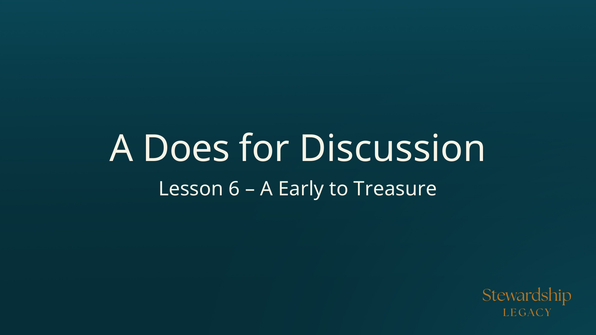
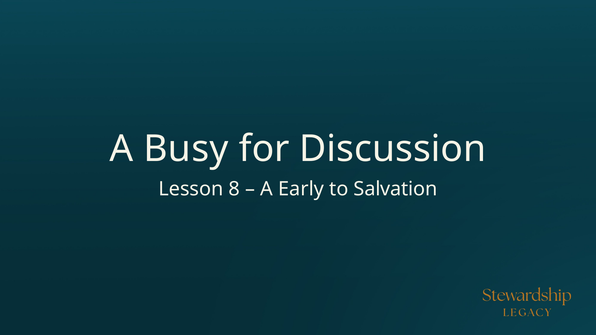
Does: Does -> Busy (186, 149)
6: 6 -> 8 (234, 189)
Treasure: Treasure -> Salvation (395, 189)
